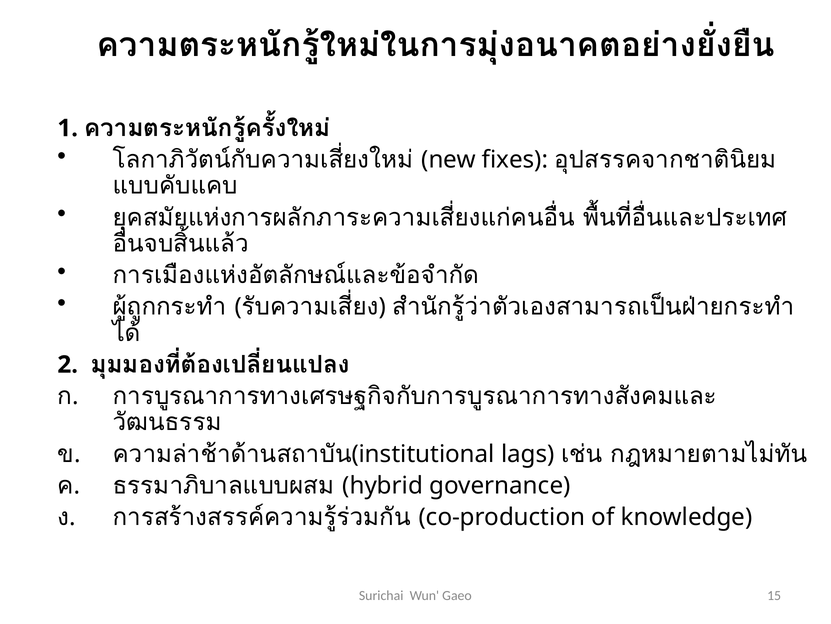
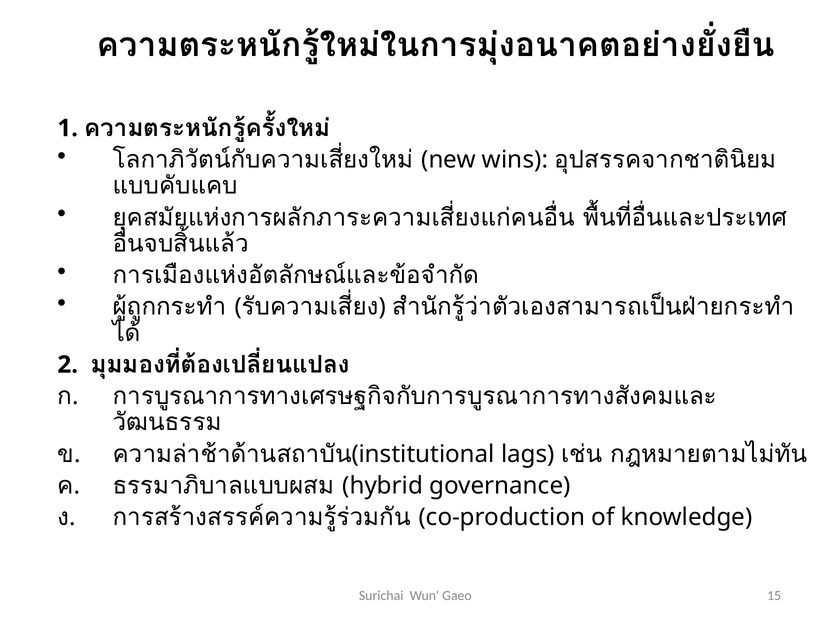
fixes: fixes -> wins (515, 160)
